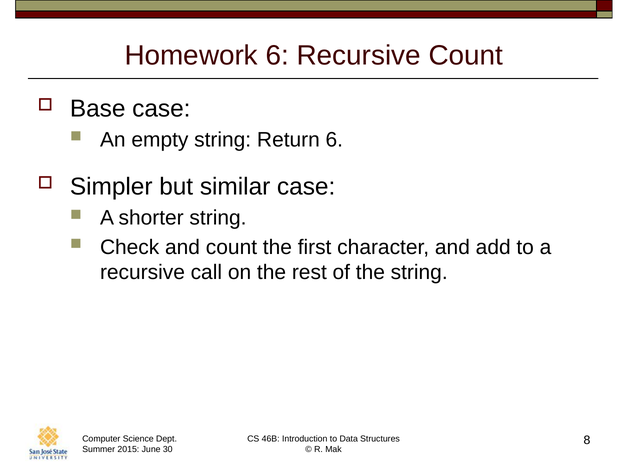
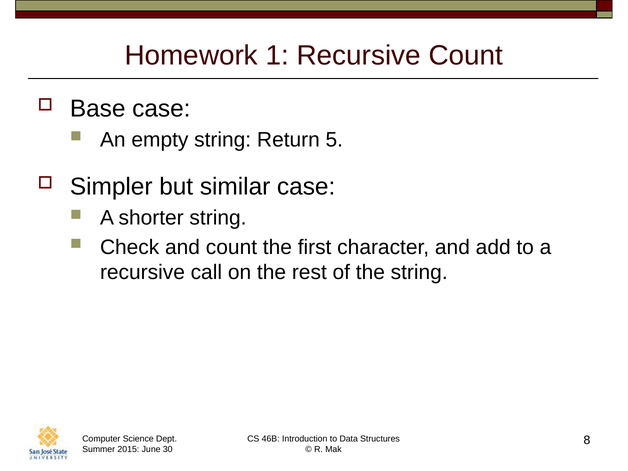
Homework 6: 6 -> 1 (277, 55)
Return 6: 6 -> 5 (334, 140)
